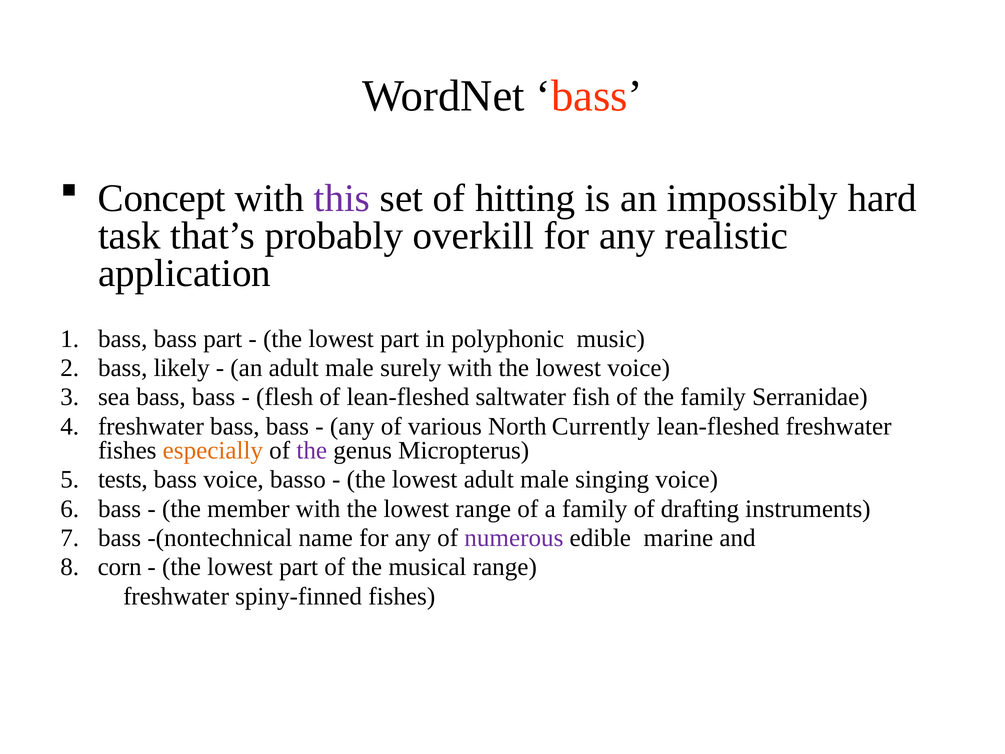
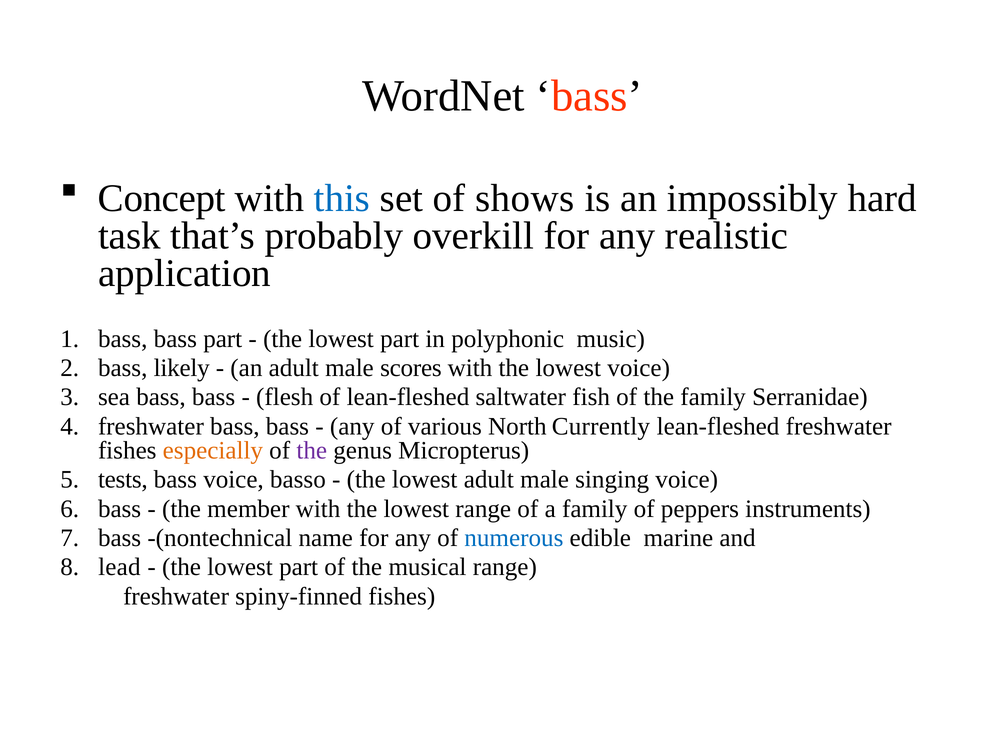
this colour: purple -> blue (342, 198)
hitting: hitting -> shows (525, 198)
surely: surely -> scores (411, 368)
drafting: drafting -> peppers (700, 509)
numerous colour: purple -> blue (514, 538)
corn: corn -> lead (119, 567)
